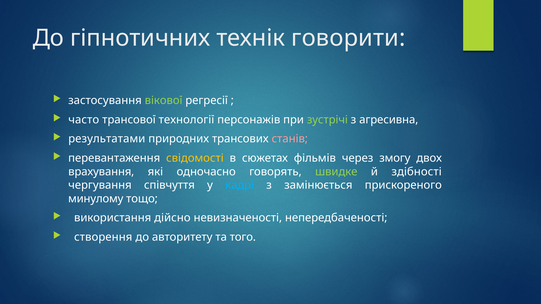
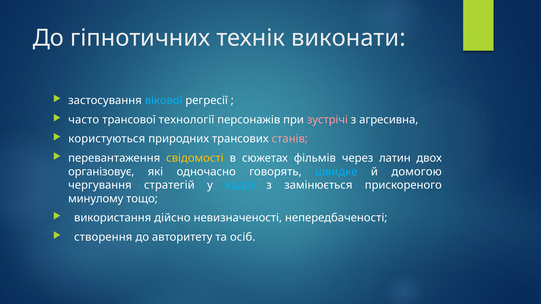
говорити: говорити -> виконати (348, 38)
вікової colour: light green -> light blue (164, 101)
зустрічі colour: light green -> pink (327, 120)
результатами: результатами -> користуються (107, 139)
змогу: змогу -> латин (395, 158)
врахування: врахування -> організовує (101, 172)
швидке colour: light green -> light blue (336, 172)
здібності: здібності -> домогою (417, 172)
співчуття: співчуття -> стратегій (169, 185)
того: того -> осіб (243, 237)
